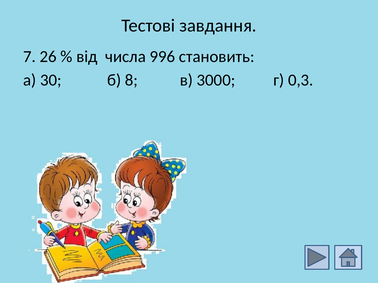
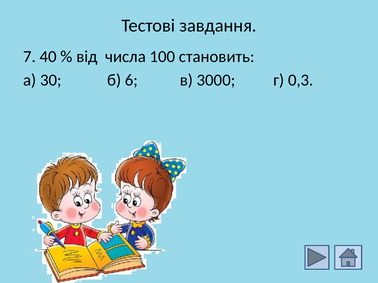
26: 26 -> 40 (48, 57)
996: 996 -> 100 (162, 57)
8: 8 -> 6 (131, 80)
